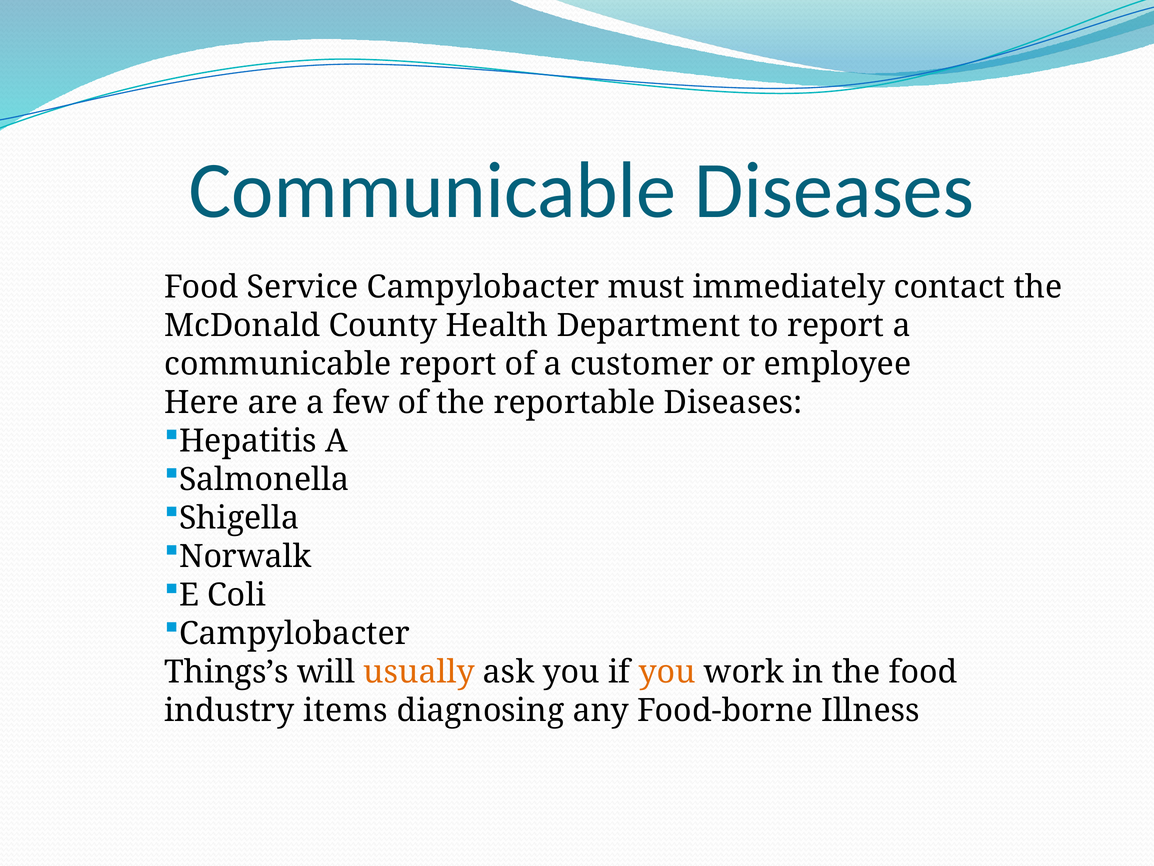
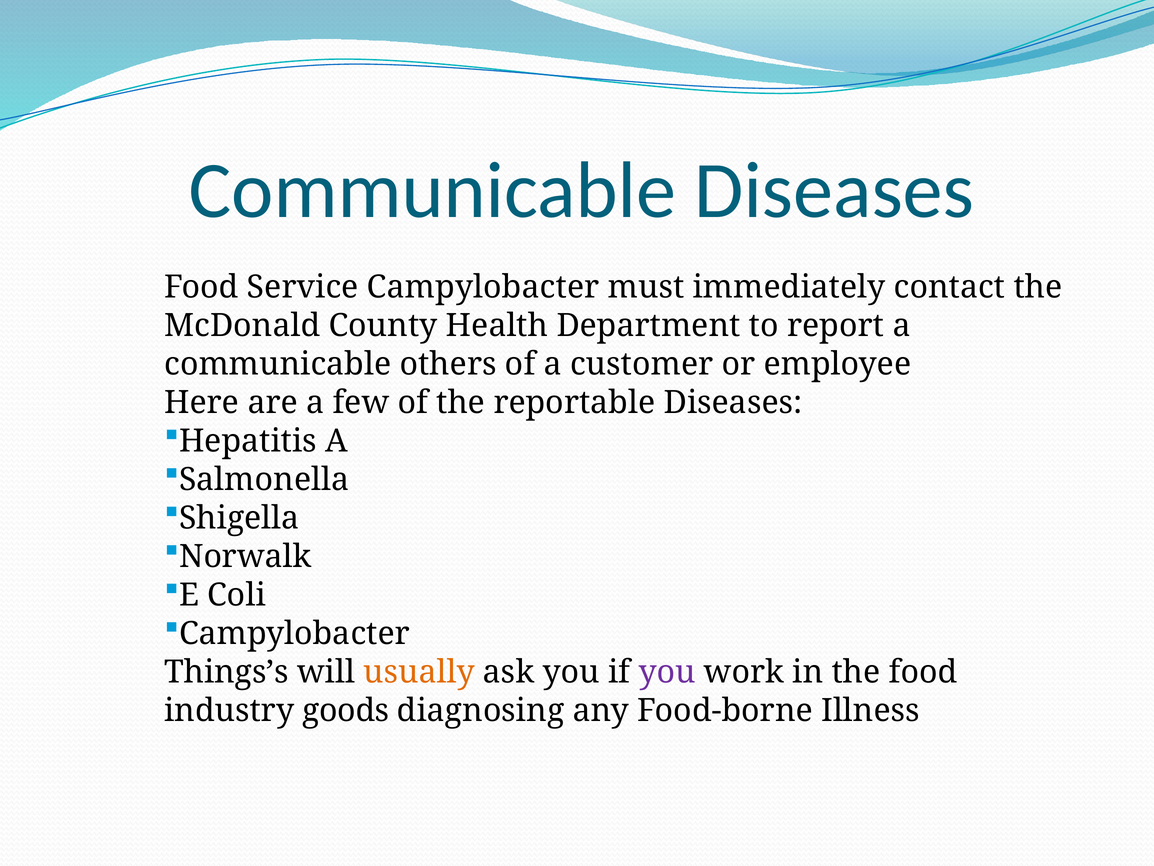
communicable report: report -> others (448, 364)
you colour: orange -> purple (667, 672)
items: items -> goods (346, 710)
